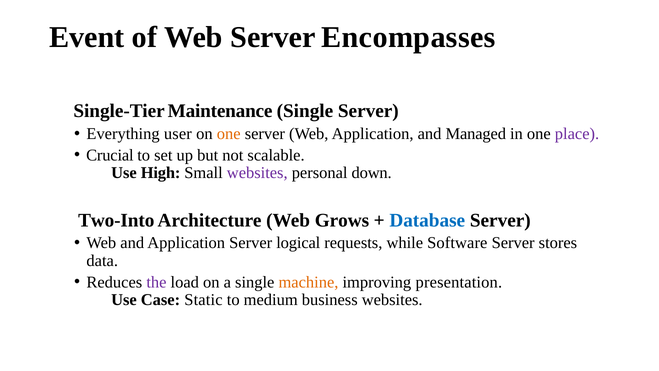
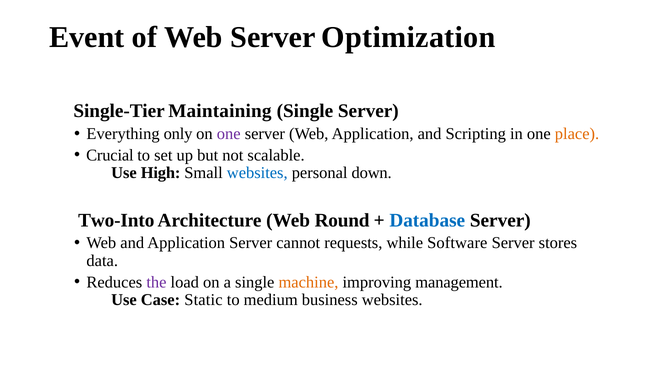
Encompasses: Encompasses -> Optimization (408, 37)
Maintenance: Maintenance -> Maintaining (220, 111)
user: user -> only (178, 134)
one colour: orange -> purple (229, 134)
Managed: Managed -> Scripting (476, 134)
place colour: purple -> orange (577, 134)
websites colour: purple -> blue (257, 173)
Grows: Grows -> Round (342, 220)
logical: logical -> cannot (298, 243)
presentation: presentation -> management (459, 282)
